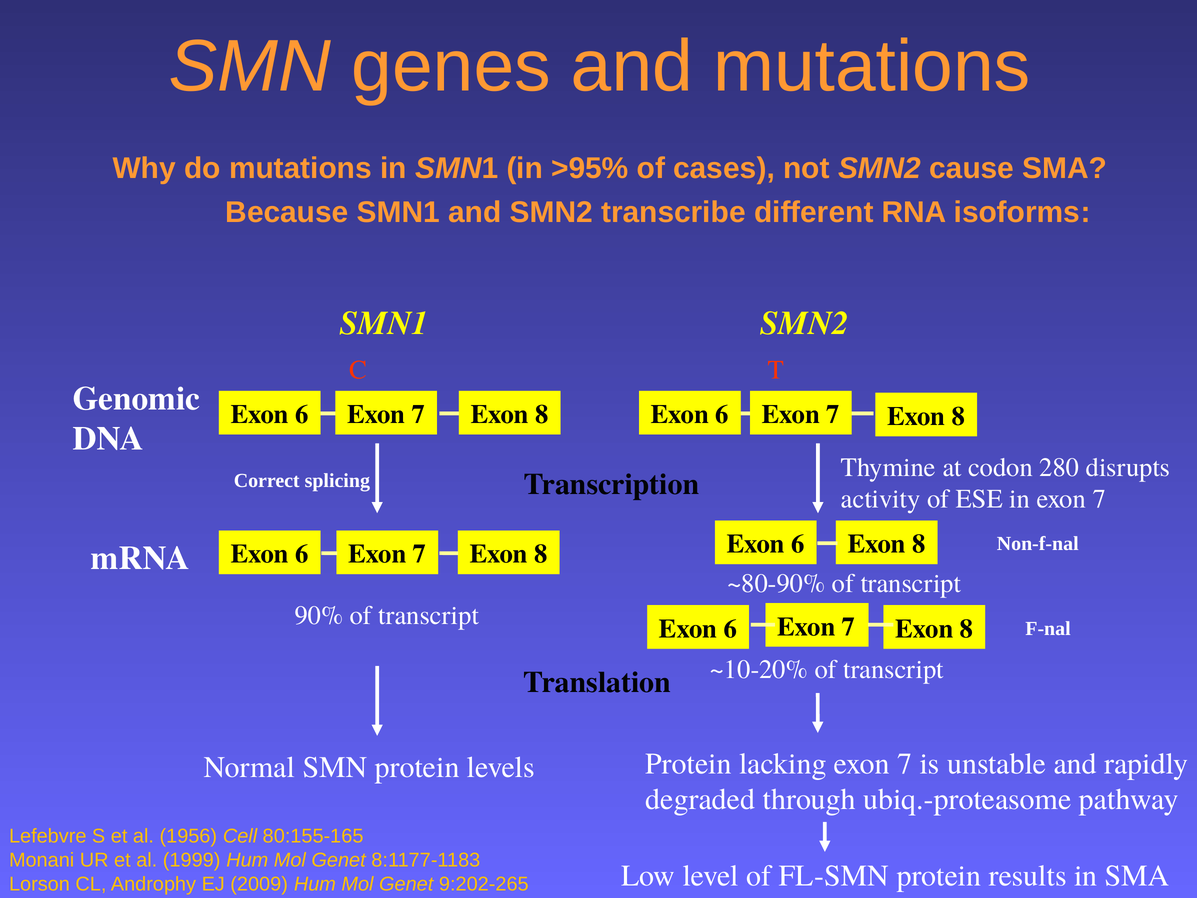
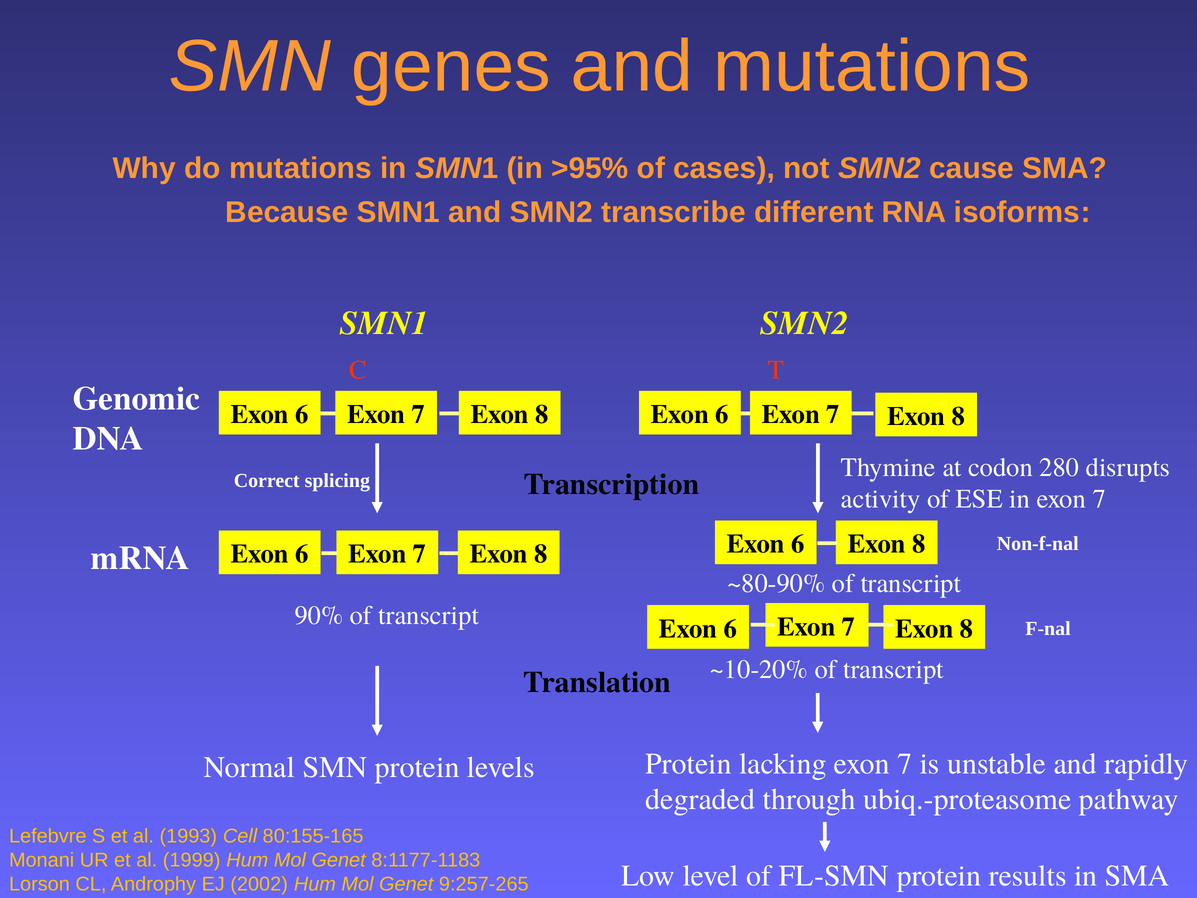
1956: 1956 -> 1993 (188, 836)
2009: 2009 -> 2002 (259, 884)
9:202-265: 9:202-265 -> 9:257-265 (484, 884)
